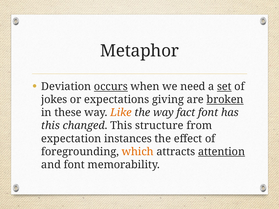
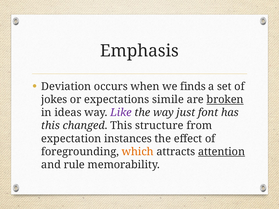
Metaphor: Metaphor -> Emphasis (139, 51)
occurs underline: present -> none (111, 87)
need: need -> finds (193, 87)
set underline: present -> none (224, 87)
giving: giving -> simile (168, 100)
these: these -> ideas (68, 113)
Like colour: orange -> purple (121, 113)
fact: fact -> just (186, 113)
and font: font -> rule (74, 165)
